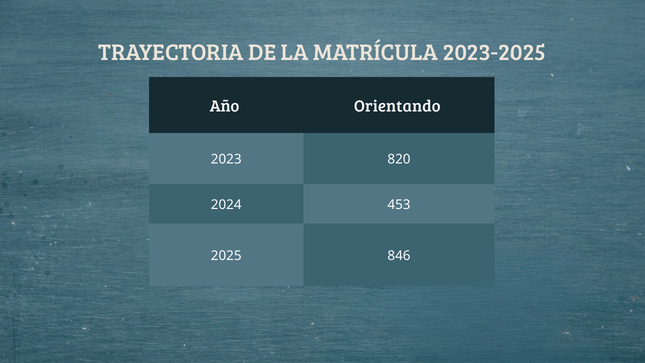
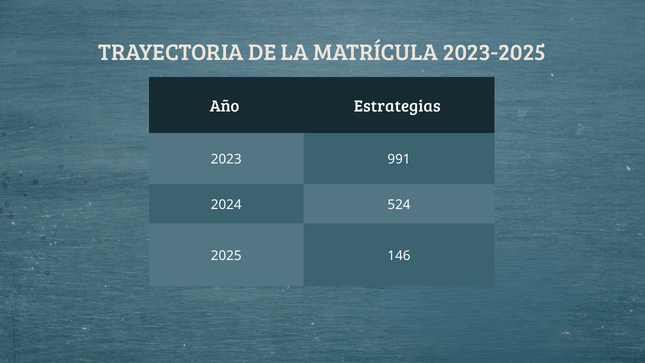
Orientando: Orientando -> Estrategias (397, 106)
820: 820 -> 991 (399, 159)
453: 453 -> 524 (399, 205)
846: 846 -> 146 (399, 256)
